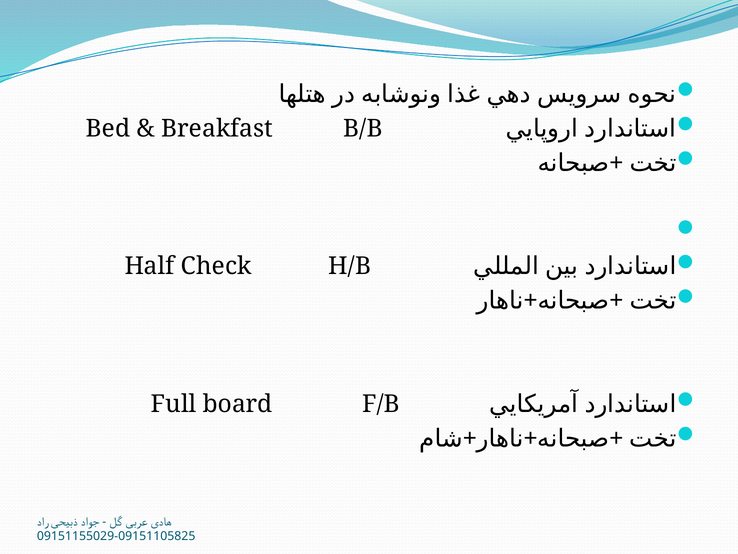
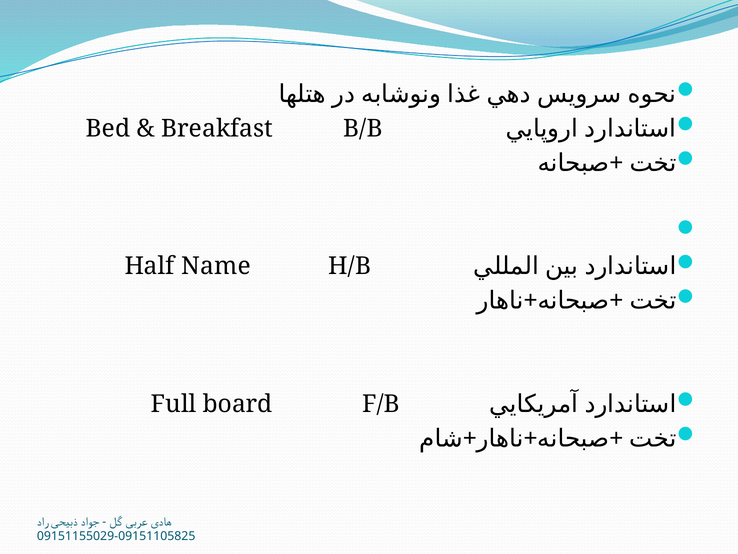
Check: Check -> Name (216, 266)
